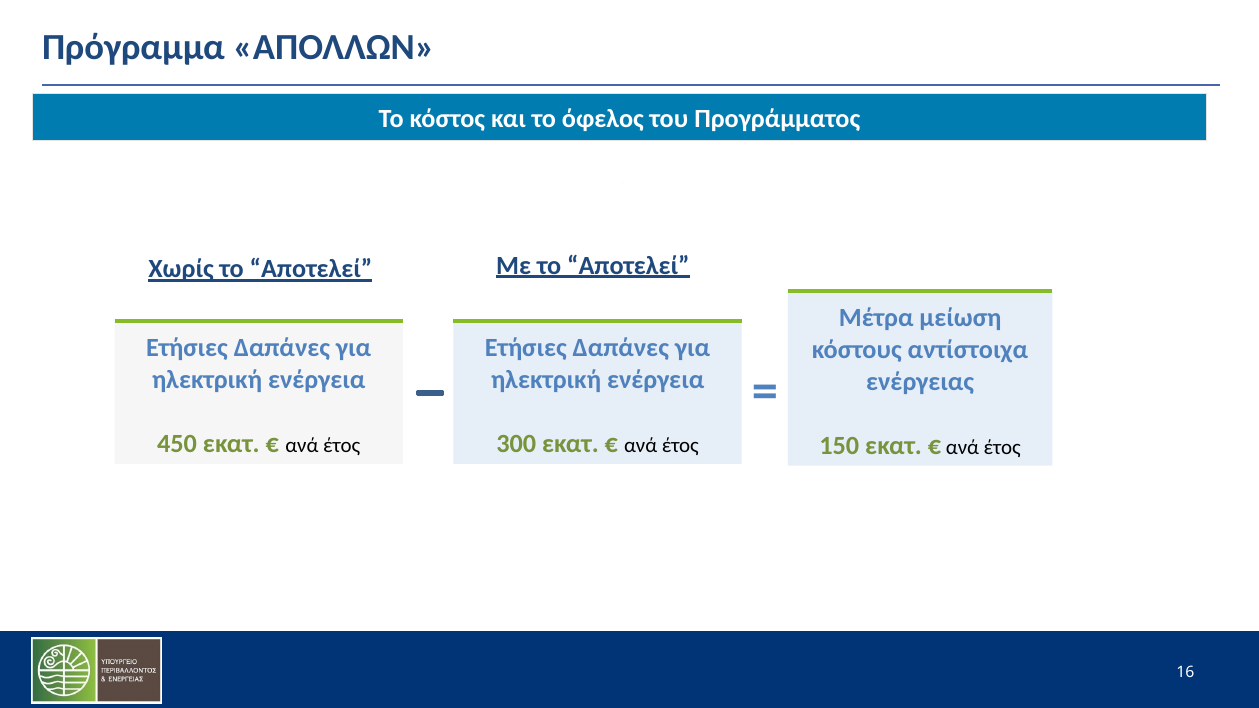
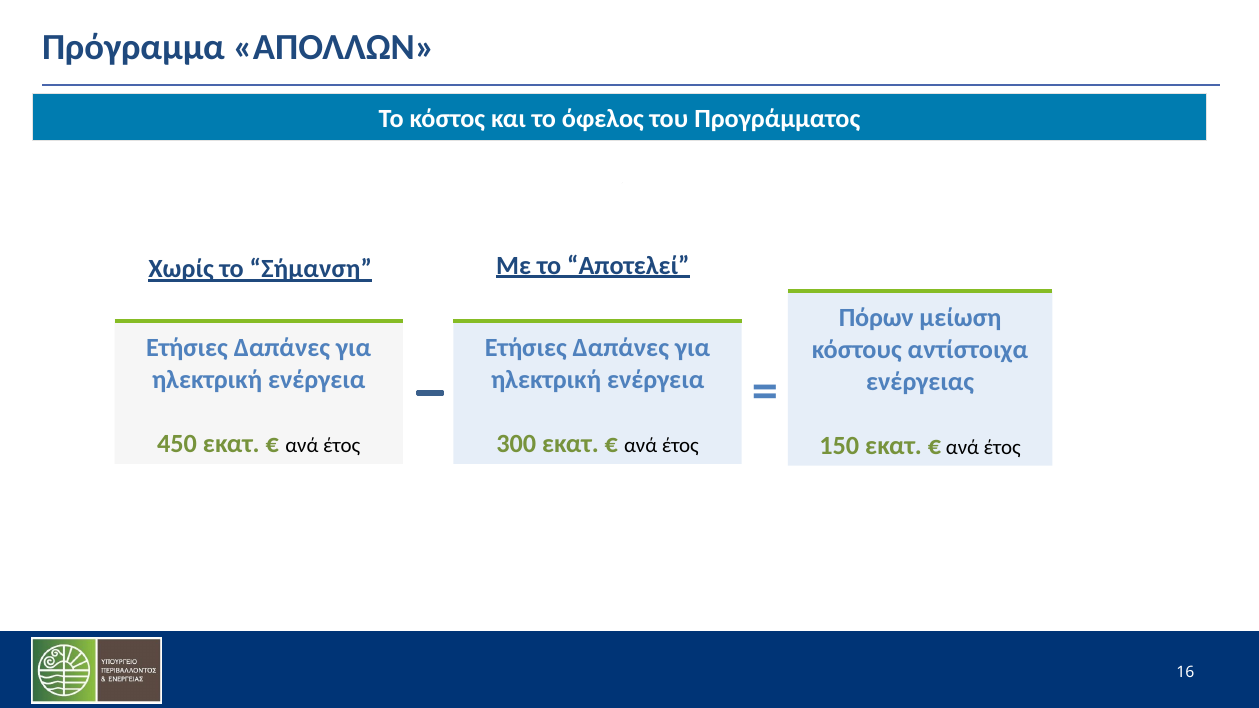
Χωρίς το Αποτελεί: Αποτελεί -> Σήμανση (311, 269)
Μέτρα: Μέτρα -> Πόρων (876, 318)
